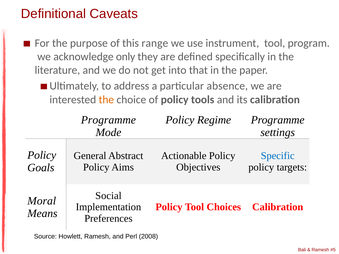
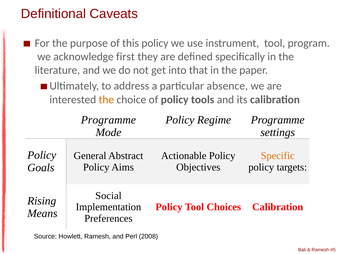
this range: range -> policy (155, 43)
only: only -> first (125, 57)
Specific colour: blue -> orange (278, 156)
Moral: Moral -> Rising (42, 201)
